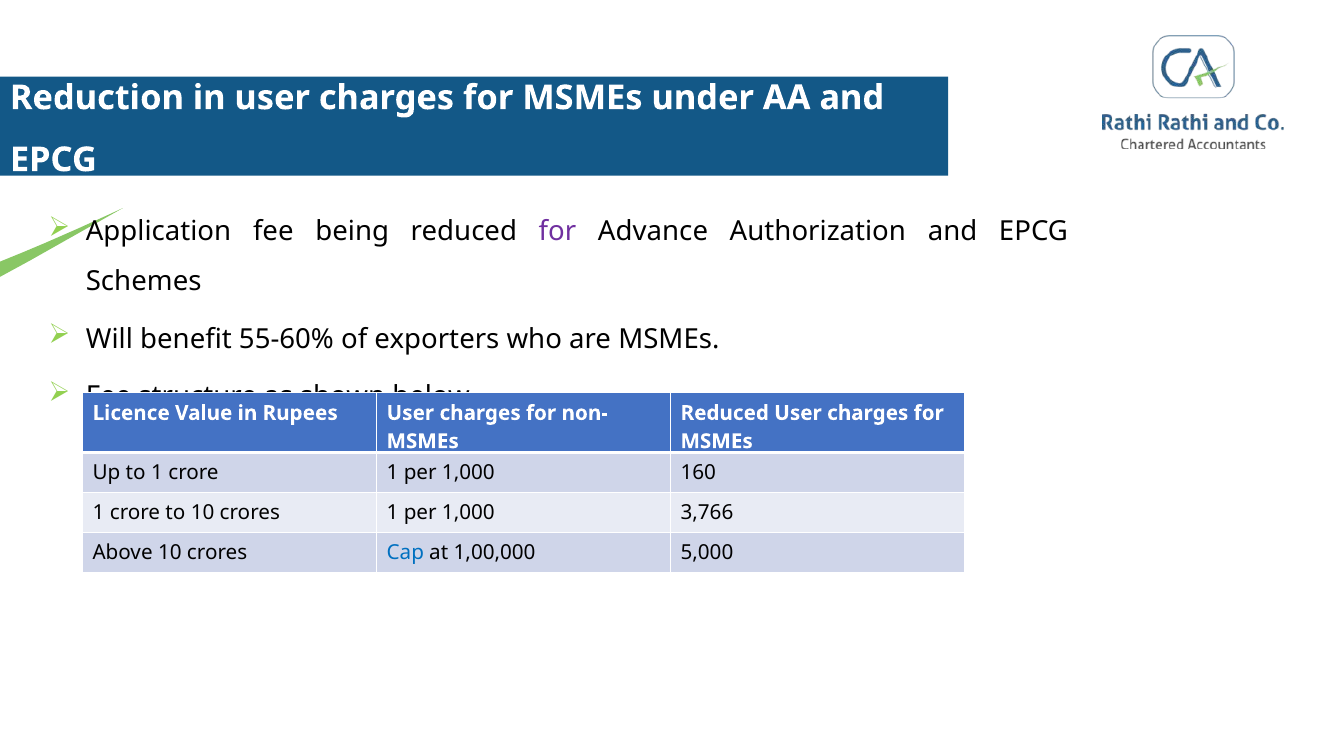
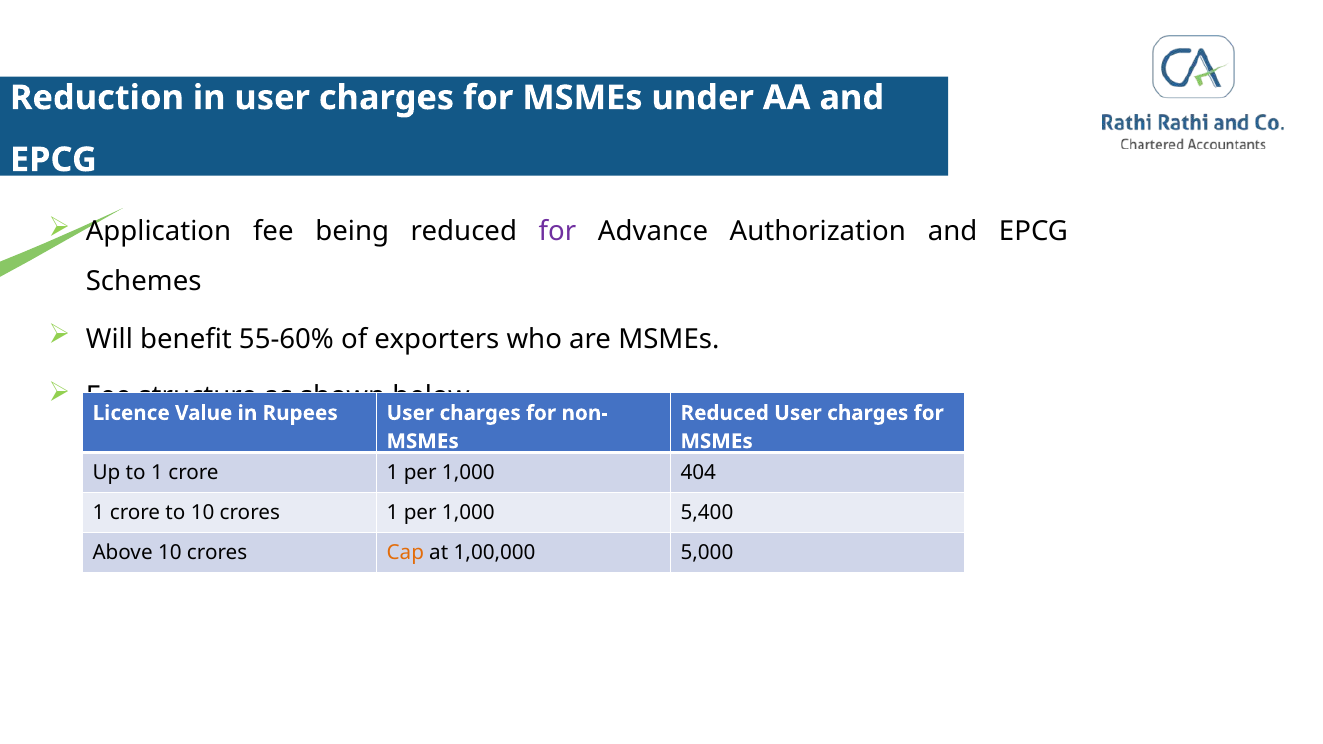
160: 160 -> 404 (698, 473)
3,766: 3,766 -> 5,400 (707, 513)
Cap colour: blue -> orange (405, 553)
